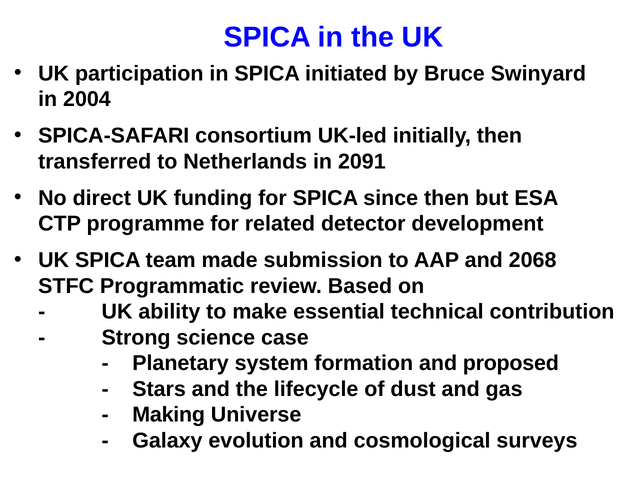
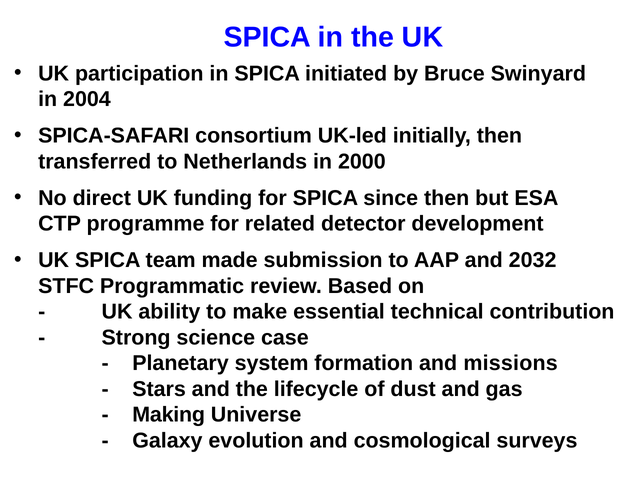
2091: 2091 -> 2000 (362, 161)
2068: 2068 -> 2032 (533, 260)
proposed: proposed -> missions (511, 363)
